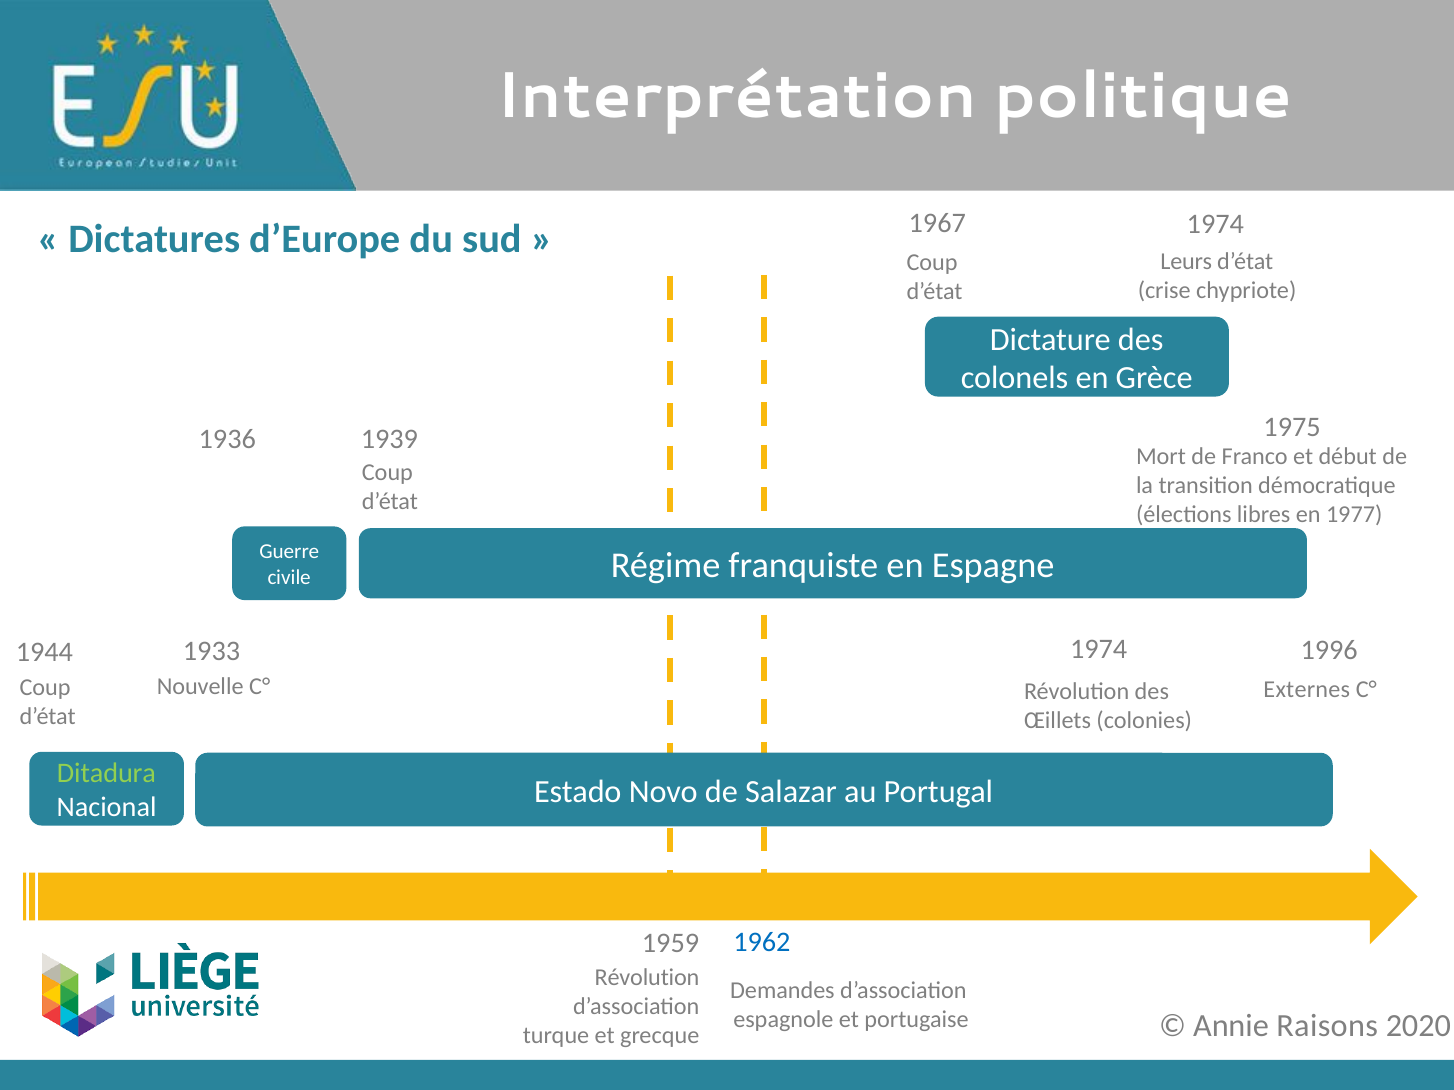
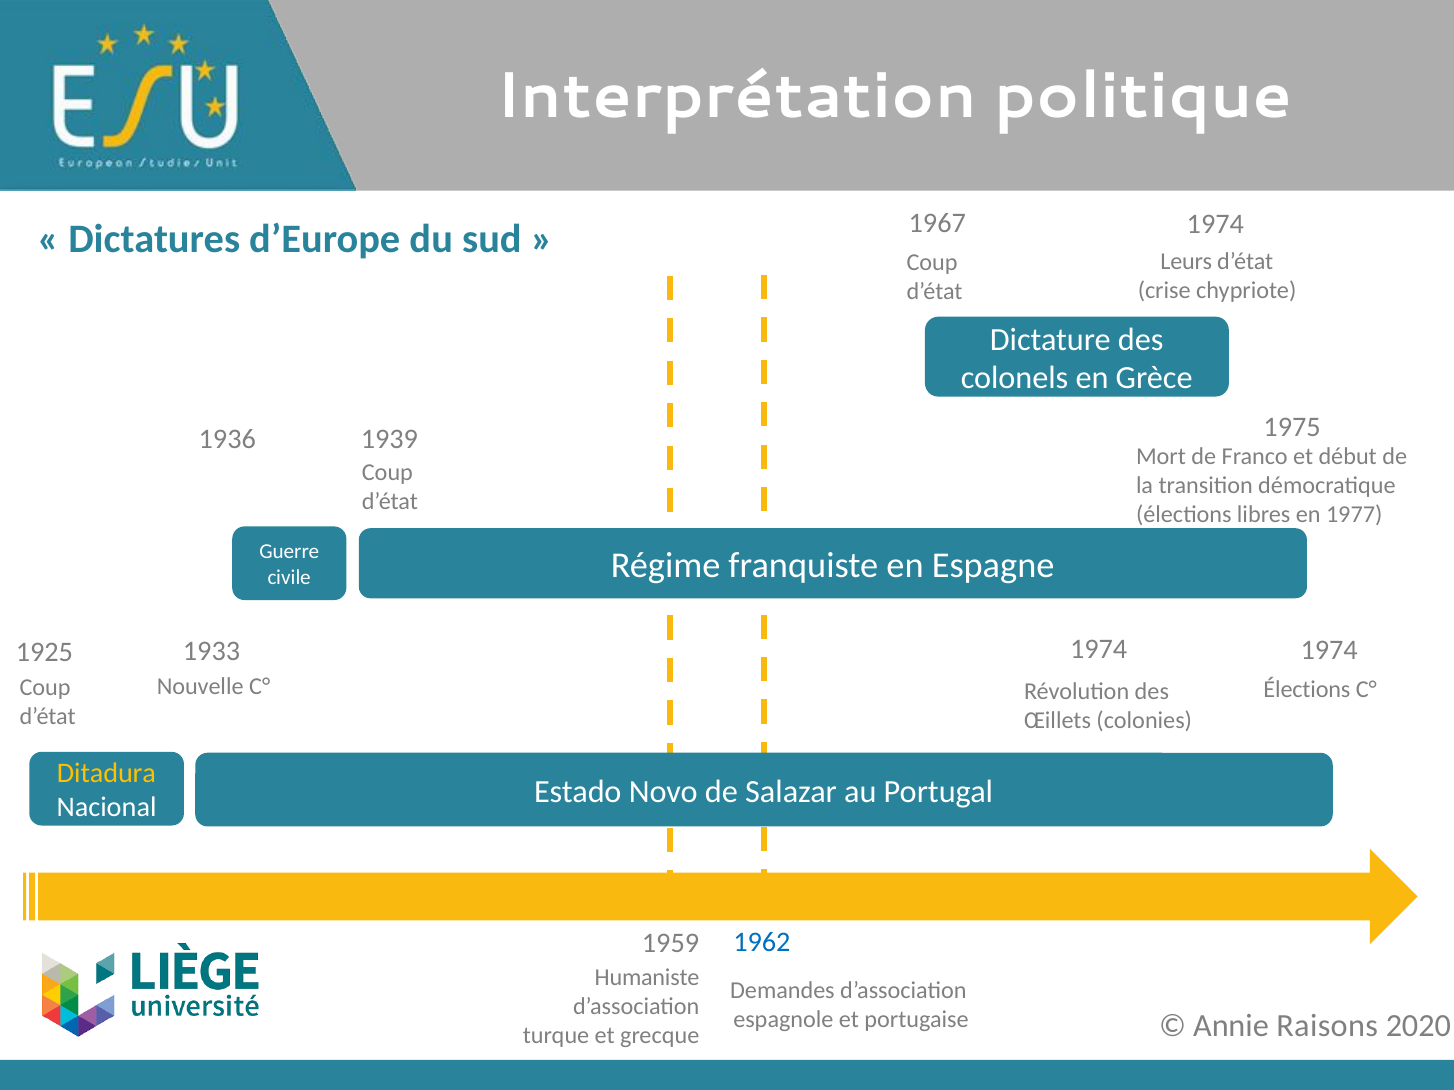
1933 1996: 1996 -> 1974 (1329, 651)
1944: 1944 -> 1925 (44, 652)
Externes: Externes -> Élections (1307, 690)
Ditadura colour: light green -> yellow (106, 774)
Révolution: Révolution -> Humaniste (647, 978)
